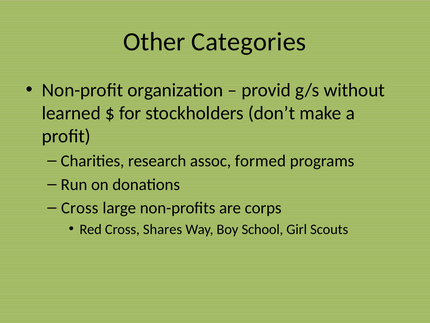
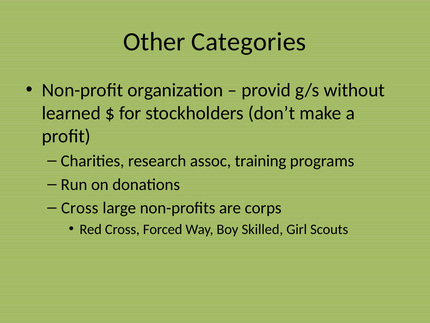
formed: formed -> training (261, 161)
Shares: Shares -> Forced (163, 229)
School: School -> Skilled (262, 229)
